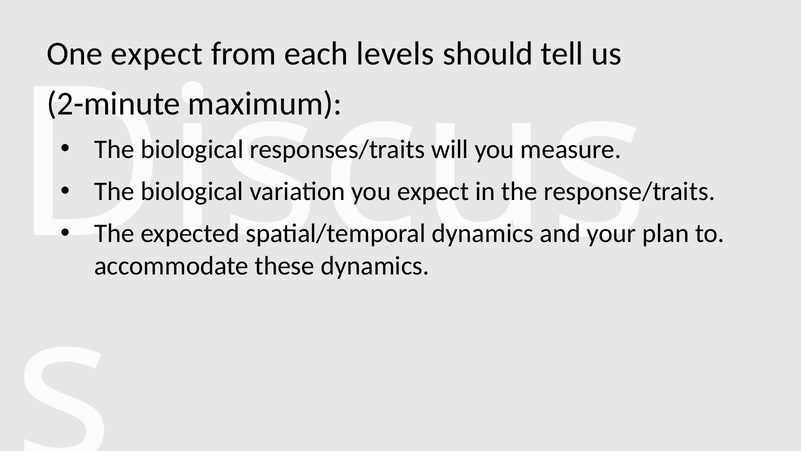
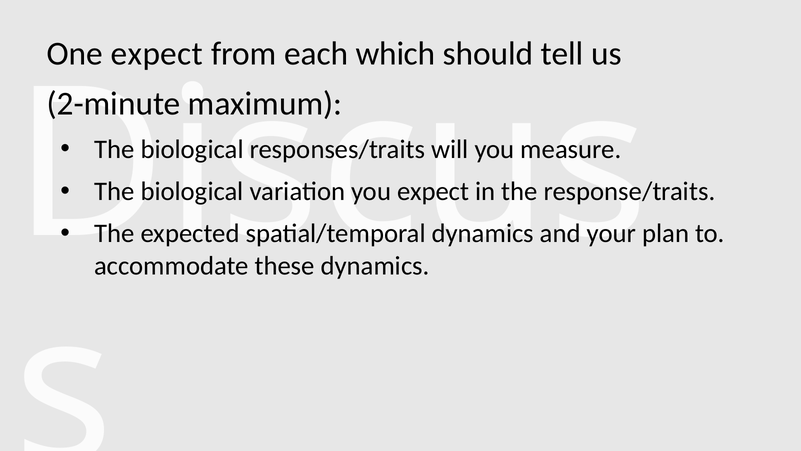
levels: levels -> which (396, 54)
